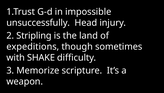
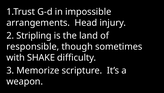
unsuccessfully: unsuccessfully -> arrangements (38, 23)
expeditions: expeditions -> responsible (33, 46)
